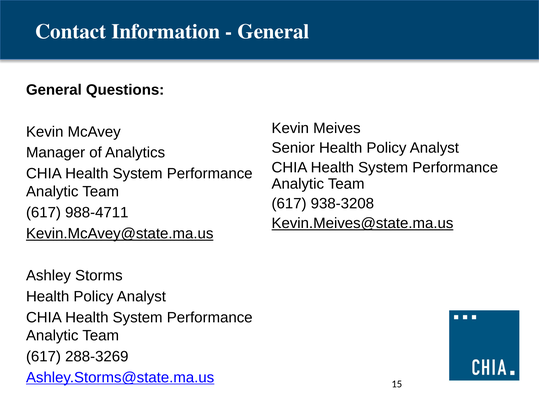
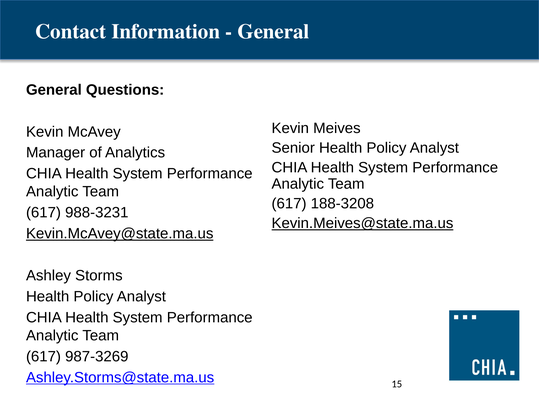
938-3208: 938-3208 -> 188-3208 (342, 204)
988-4711: 988-4711 -> 988-3231 (97, 213)
288-3269: 288-3269 -> 987-3269 (97, 357)
